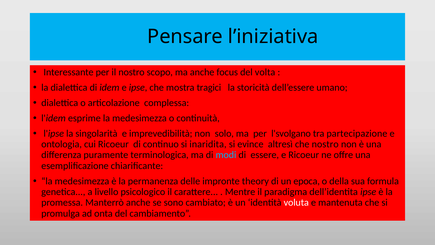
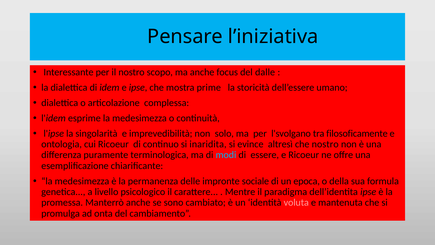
volta: volta -> dalle (265, 72)
tragici: tragici -> prime (209, 87)
partecipazione: partecipazione -> filosoficamente (357, 133)
theory: theory -> sociale (255, 181)
voluta colour: white -> pink (296, 202)
